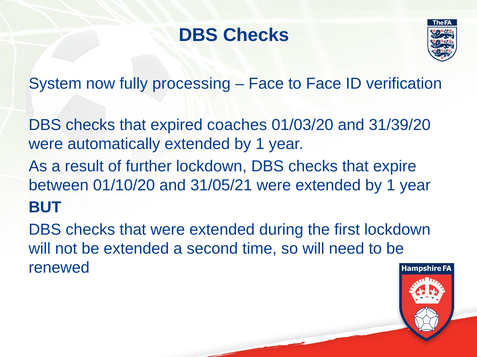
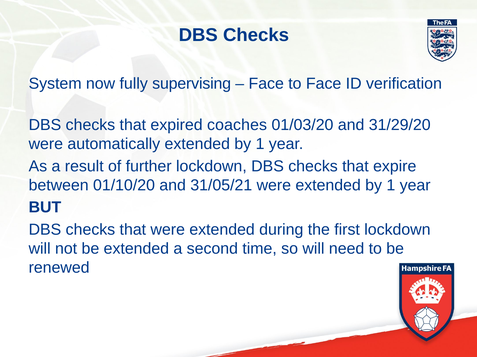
processing: processing -> supervising (192, 84)
31/39/20: 31/39/20 -> 31/29/20 (400, 125)
